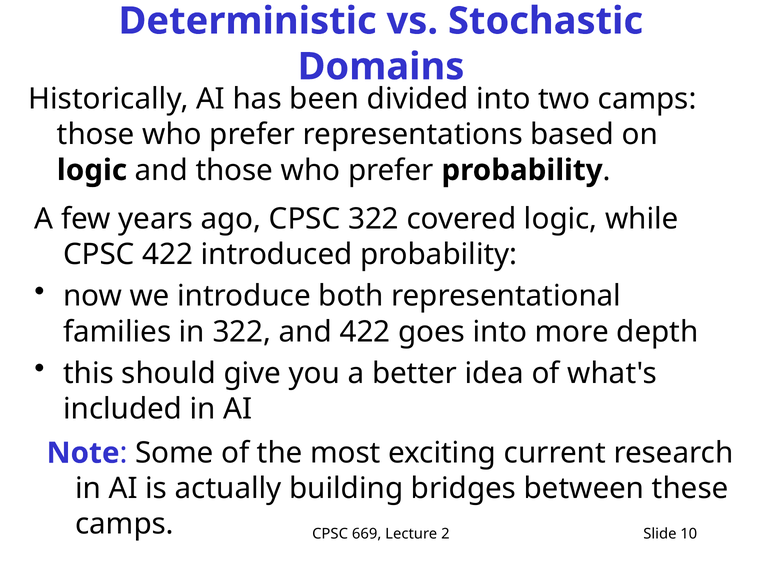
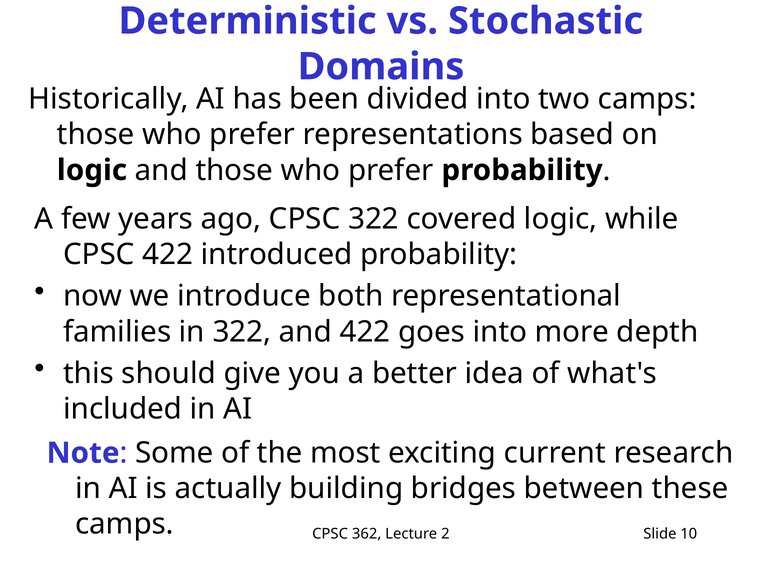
669: 669 -> 362 (367, 534)
